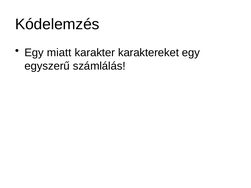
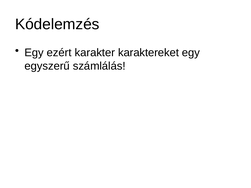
miatt: miatt -> ezért (59, 53)
